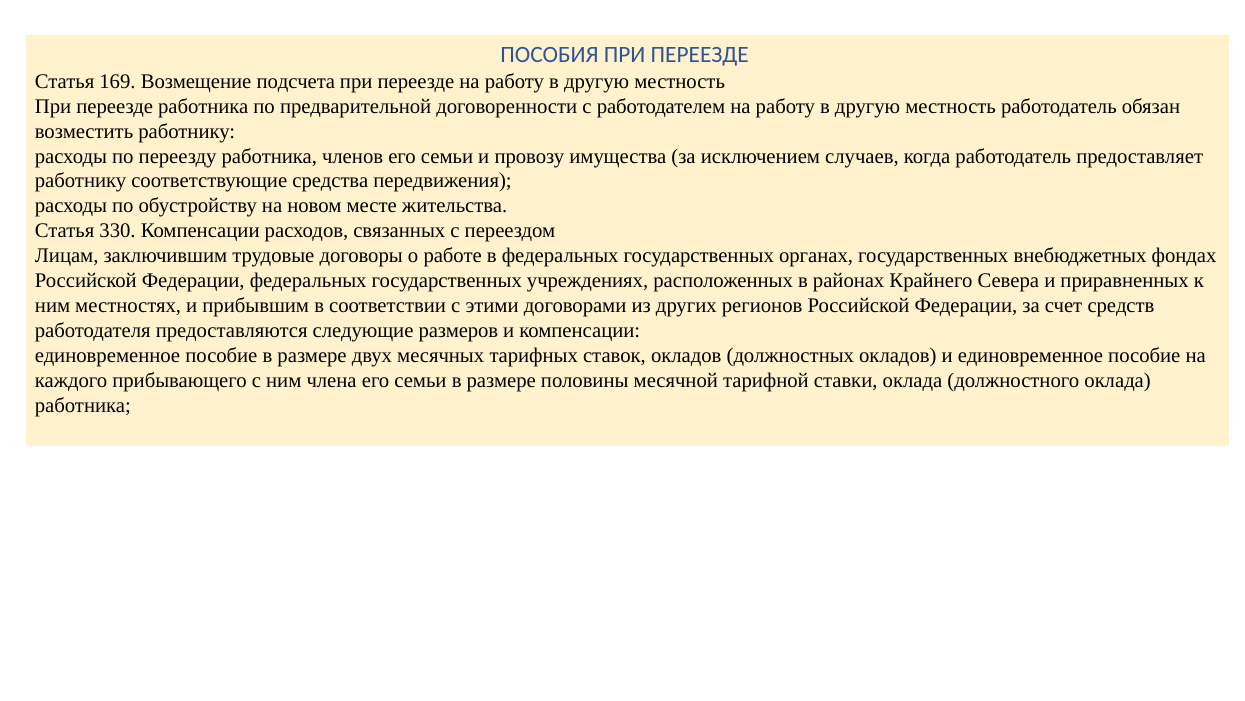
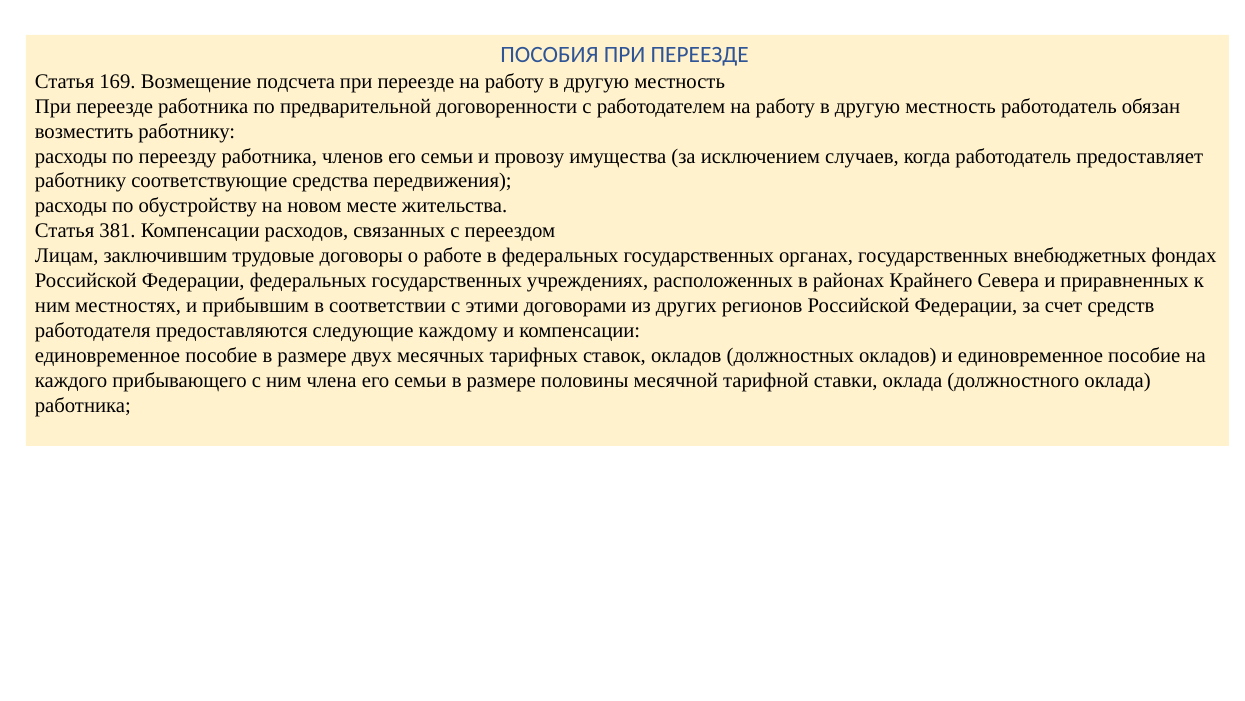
330: 330 -> 381 (118, 231)
размеров: размеров -> каждому (458, 330)
